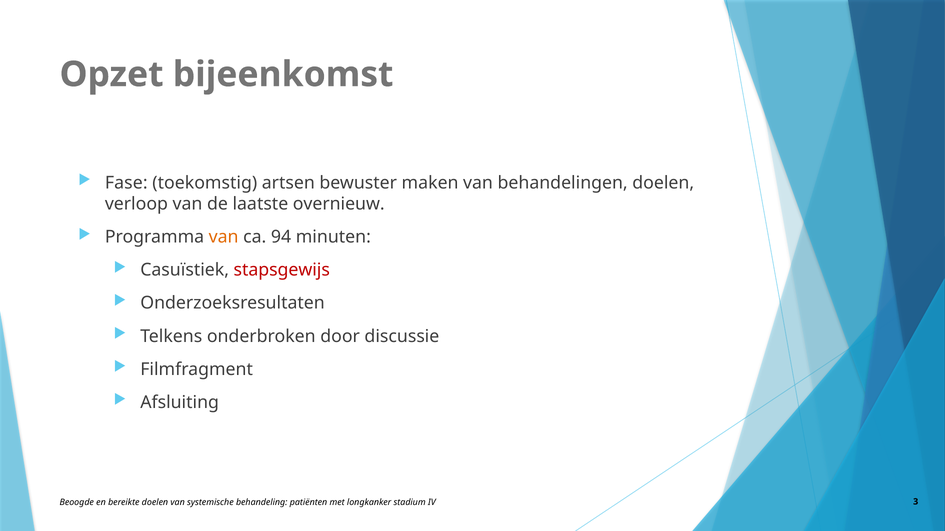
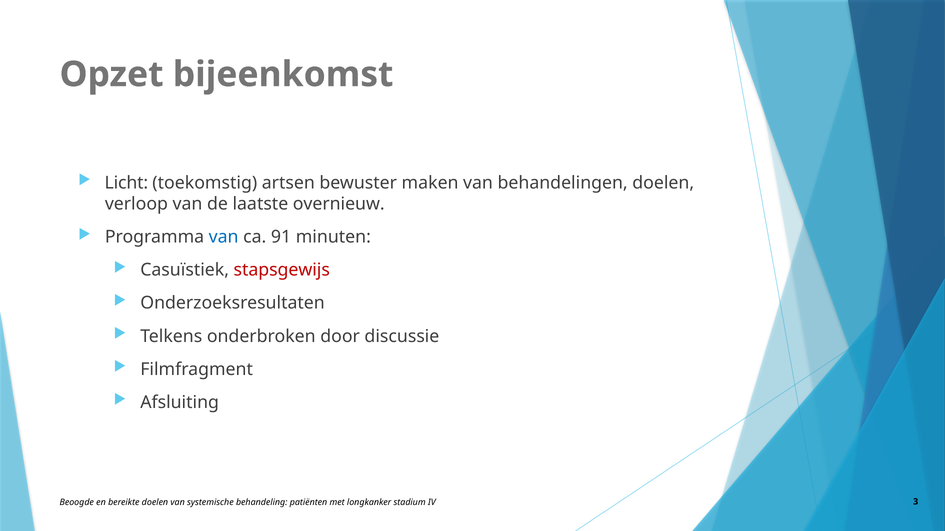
Fase: Fase -> Licht (126, 183)
van colour: orange -> blue (224, 237)
94: 94 -> 91 (281, 237)
